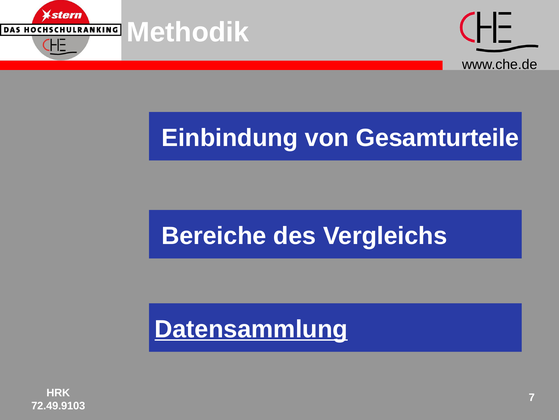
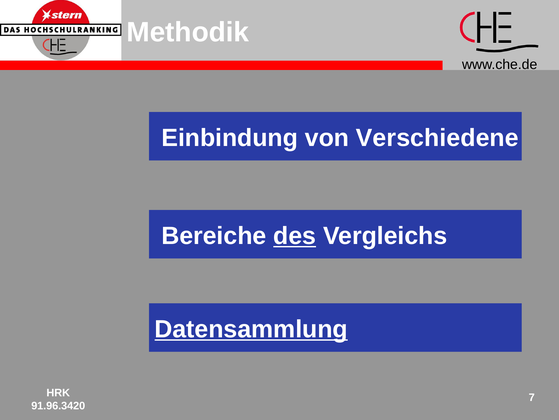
Gesamturteile: Gesamturteile -> Verschiedene (437, 138)
des underline: none -> present (295, 236)
72.49.9103: 72.49.9103 -> 91.96.3420 (58, 405)
